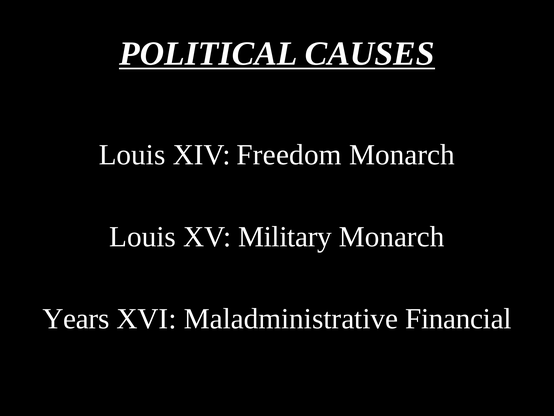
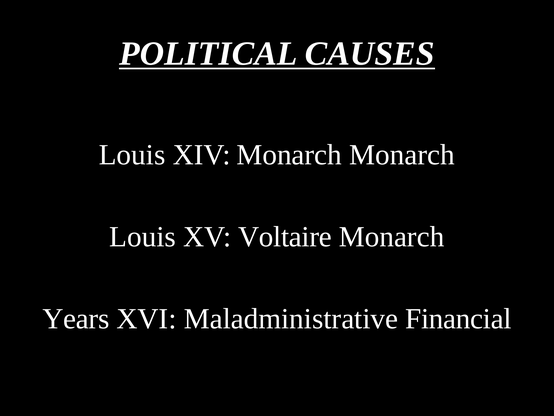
XIV Freedom: Freedom -> Monarch (289, 155)
Military: Military -> Voltaire (285, 237)
